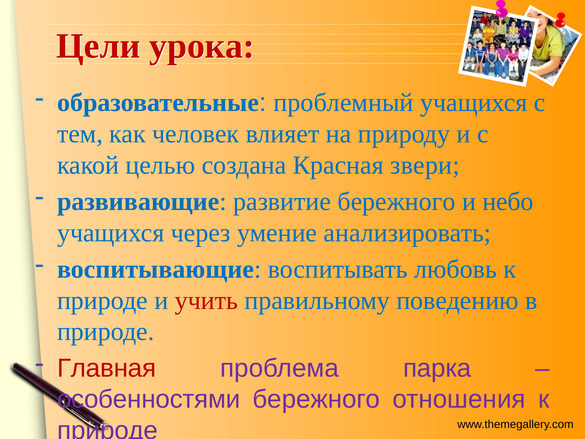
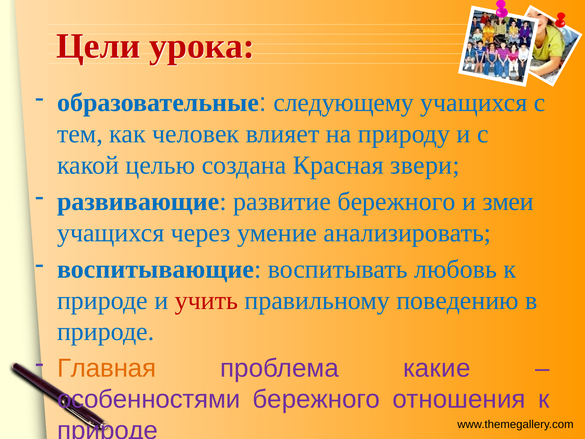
проблемный: проблемный -> следующему (344, 103)
небо: небо -> змеи (508, 201)
Главная colour: red -> orange (107, 368)
парка: парка -> какие (437, 368)
